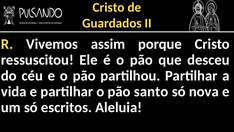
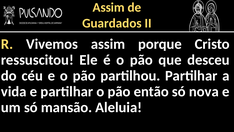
Cristo: Cristo -> Assim (109, 7)
santo: santo -> então (151, 91)
escritos: escritos -> mansão (67, 107)
